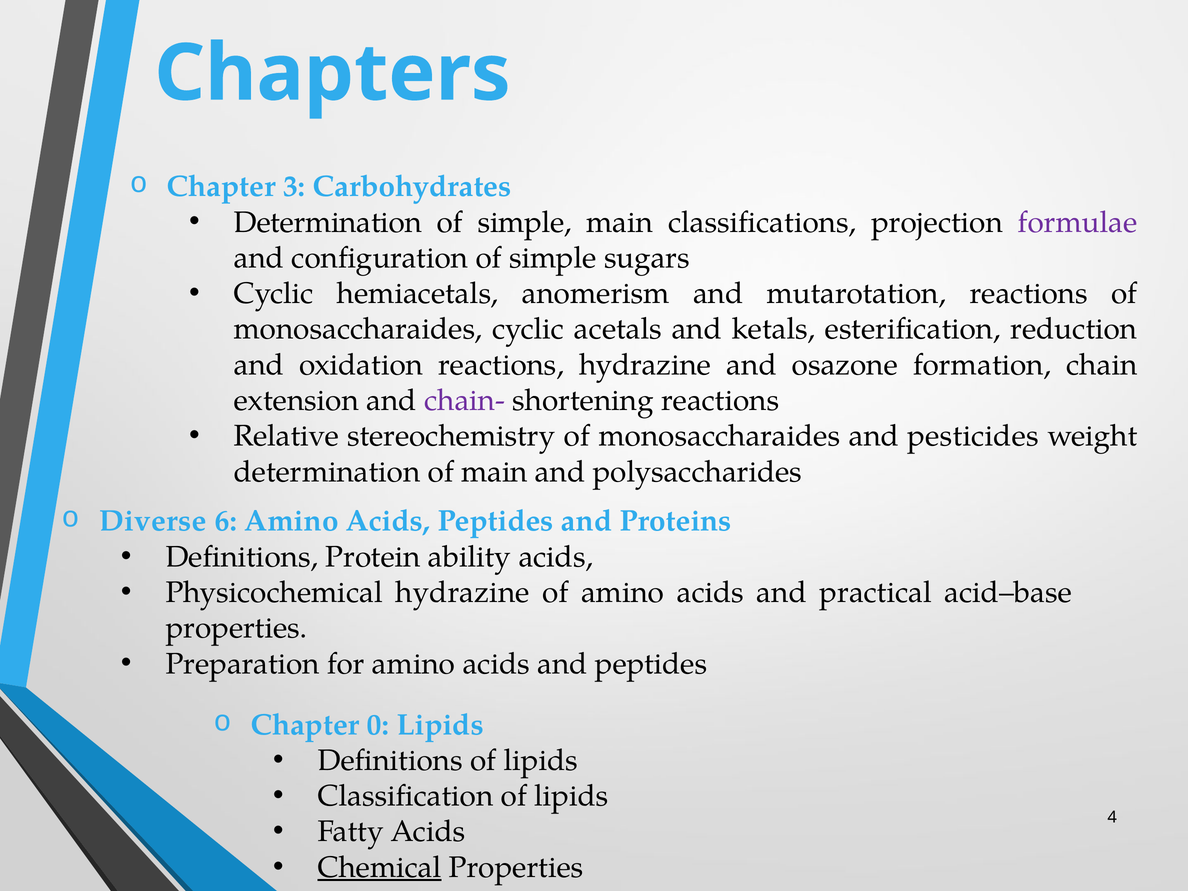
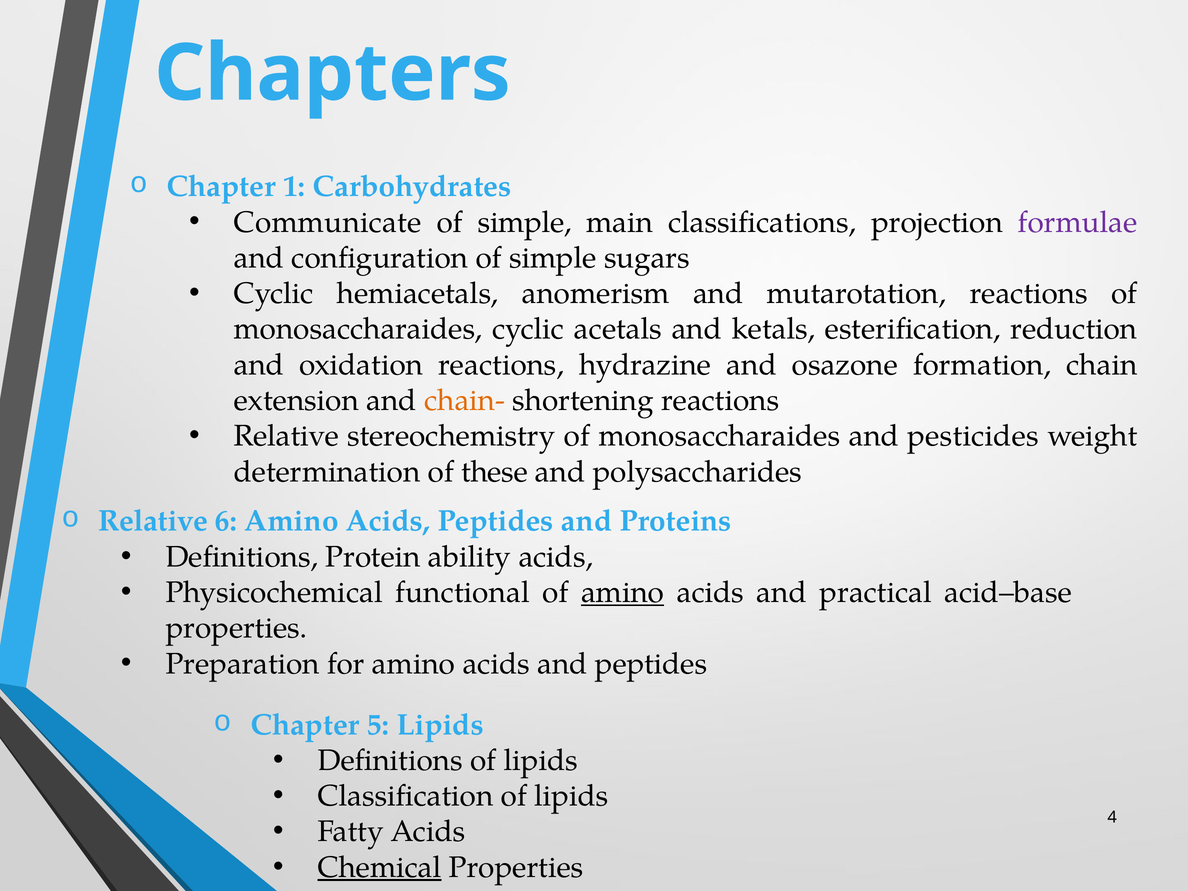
3: 3 -> 1 (294, 187)
Determination: Determination -> Communicate (328, 222)
chain- colour: purple -> orange (465, 400)
of main: main -> these (495, 472)
Diverse: Diverse -> Relative (153, 521)
Physicochemical hydrazine: hydrazine -> functional (463, 592)
amino underline: none -> present (623, 592)
0: 0 -> 5 (378, 725)
